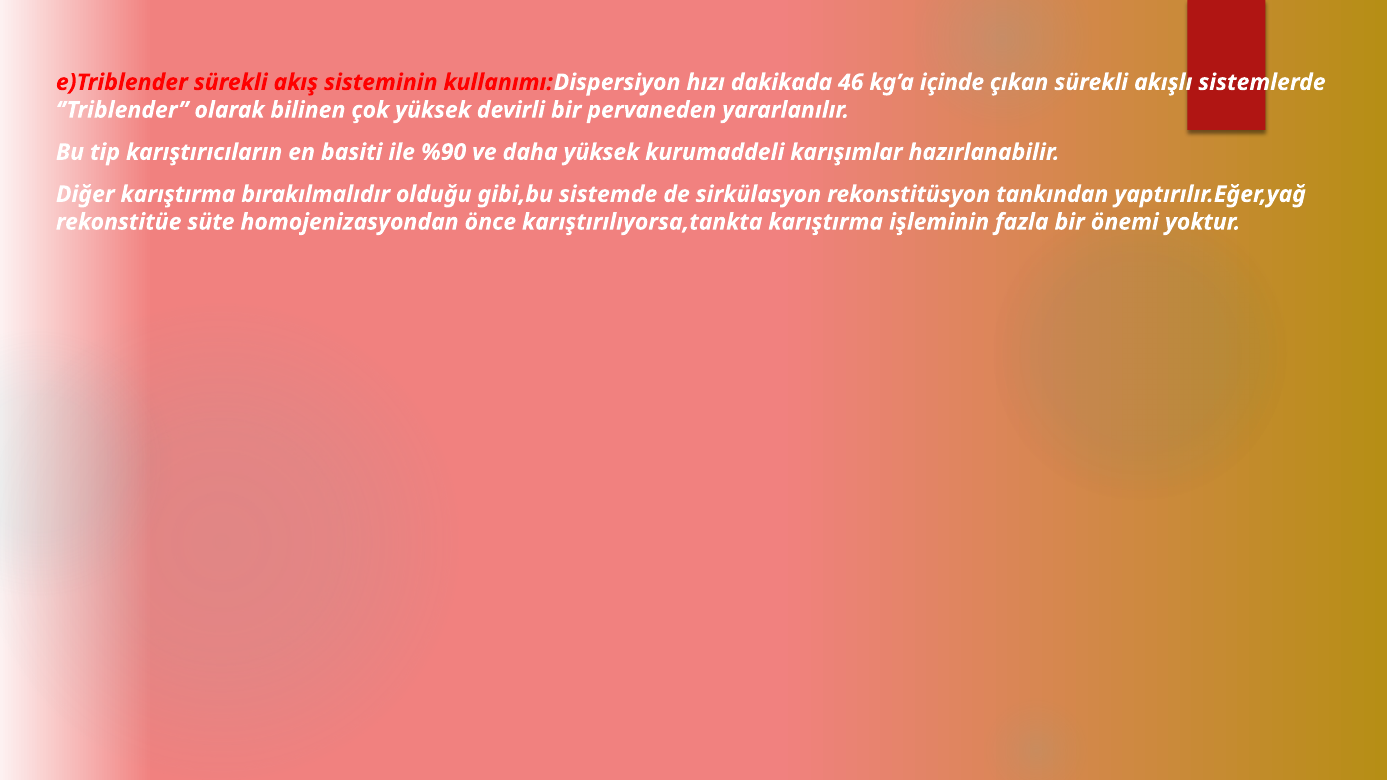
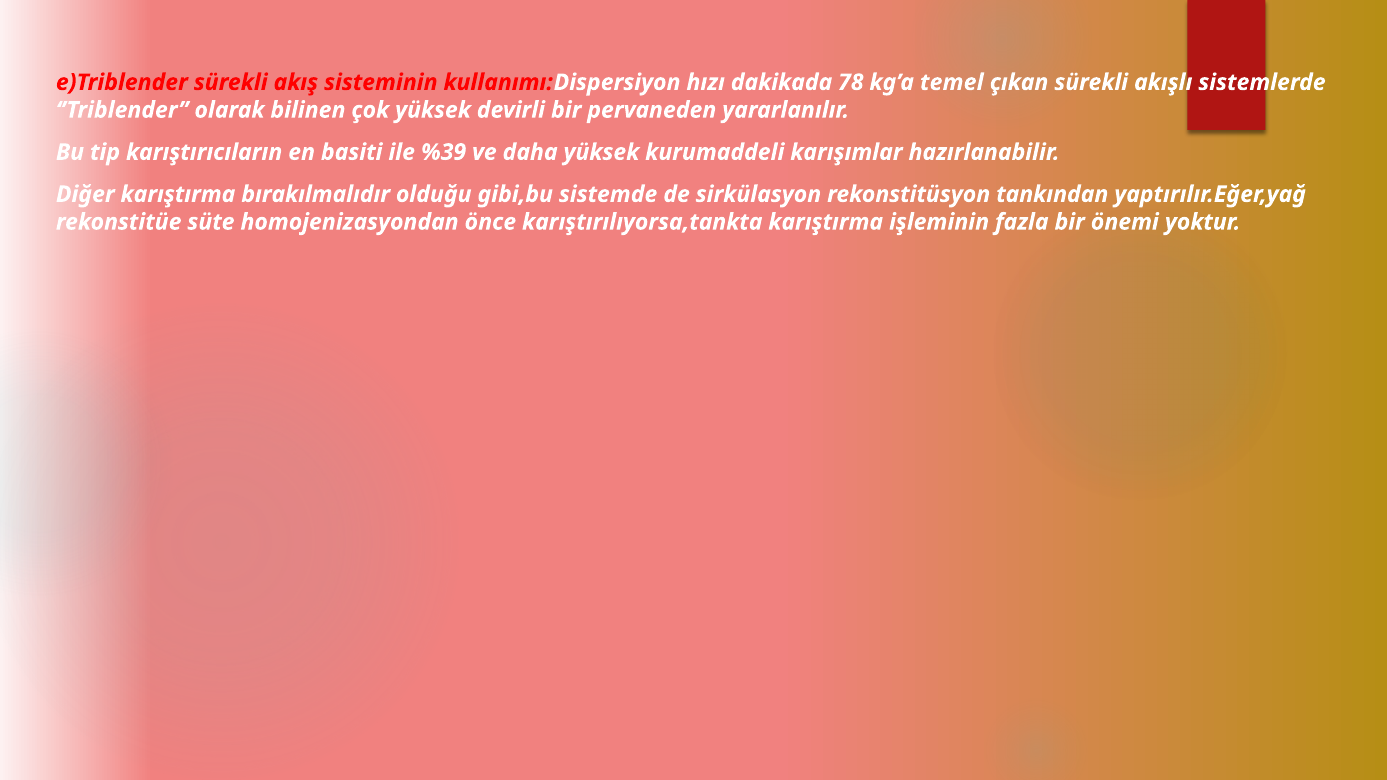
46: 46 -> 78 (851, 82)
içinde: içinde -> temel (952, 82)
%90: %90 -> %39 (444, 152)
